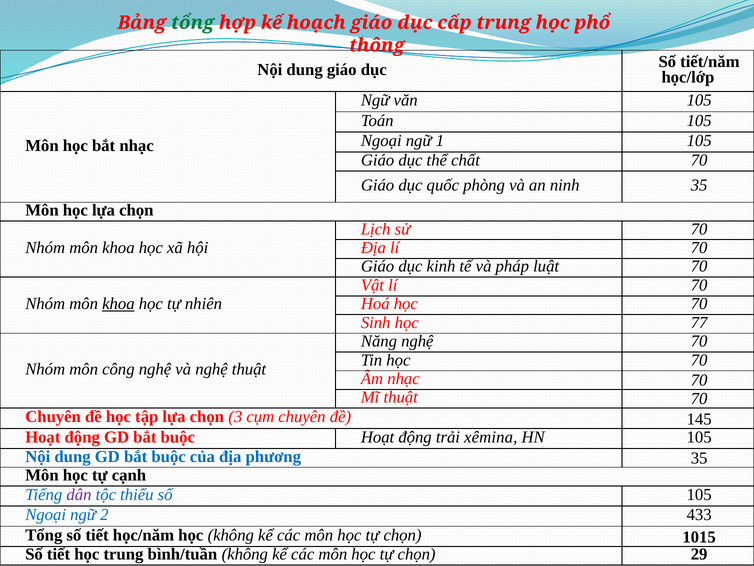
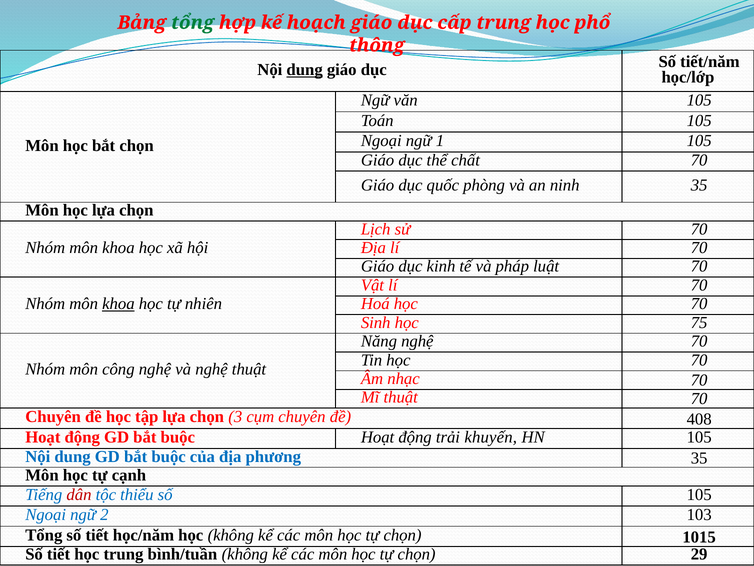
dung underline: none -> present (305, 70)
bắt nhạc: nhạc -> chọn (137, 145)
77: 77 -> 75 (699, 322)
145: 145 -> 408 (699, 419)
xêmina: xêmina -> khuyến (491, 437)
dân colour: purple -> red (79, 494)
433: 433 -> 103 (699, 514)
